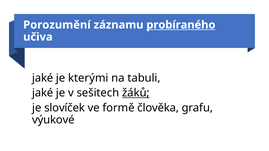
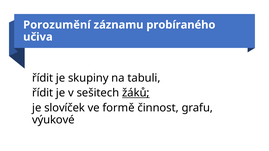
probíraného underline: present -> none (181, 25)
jaké: jaké -> řídit (43, 78)
kterými: kterými -> skupiny (88, 78)
jaké: jaké -> řídit (43, 93)
člověka: člověka -> činnost (158, 108)
